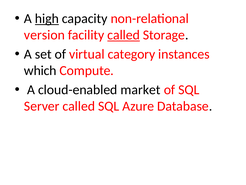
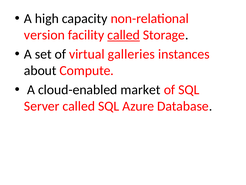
high underline: present -> none (47, 19)
category: category -> galleries (131, 54)
which: which -> about (40, 70)
